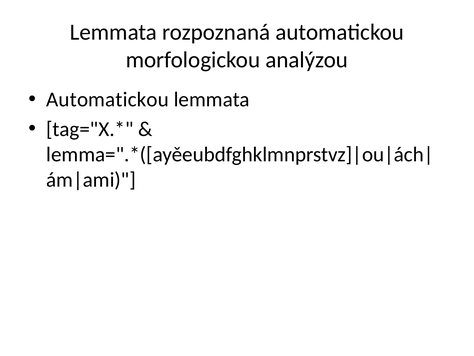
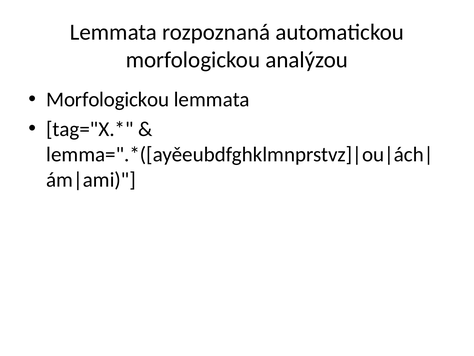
Automatickou: Automatickou -> Morfologickou (108, 99)
